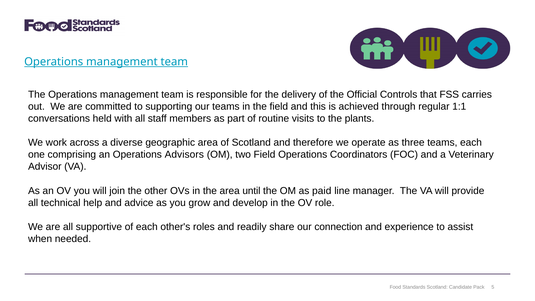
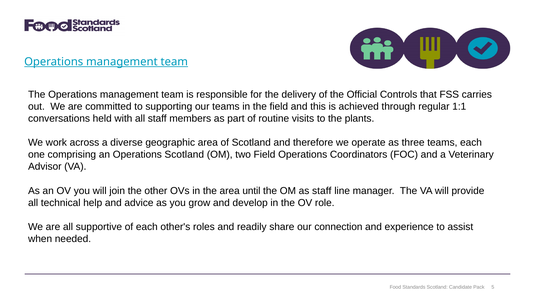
Operations Advisors: Advisors -> Scotland (184, 155)
as paid: paid -> staff (322, 191)
